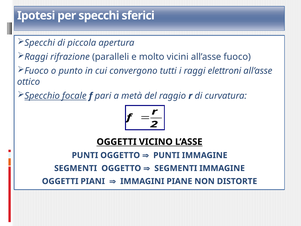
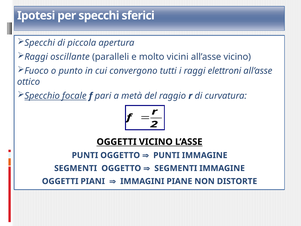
rifrazione: rifrazione -> oscillante (70, 57)
all’asse fuoco: fuoco -> vicino (237, 57)
